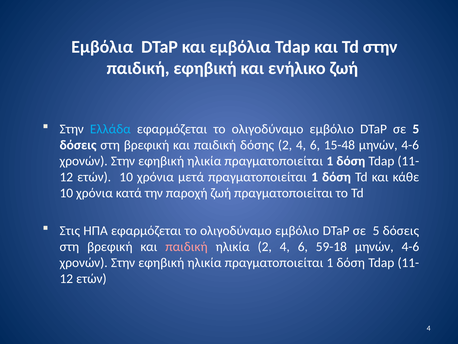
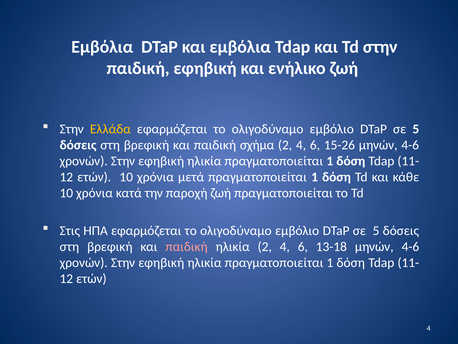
Ελλάδα colour: light blue -> yellow (110, 129)
δόσης: δόσης -> σχήμα (257, 145)
15-48: 15-48 -> 15-26 (339, 145)
59-18: 59-18 -> 13-18 (331, 246)
